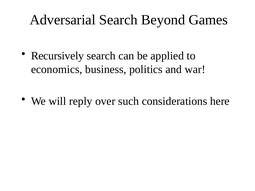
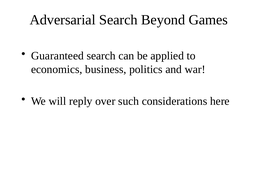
Recursively: Recursively -> Guaranteed (57, 56)
